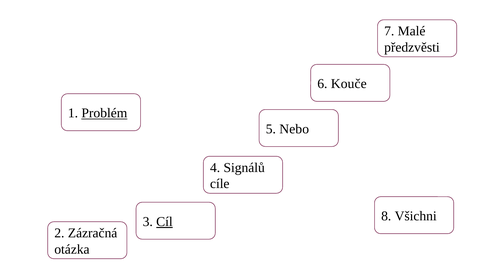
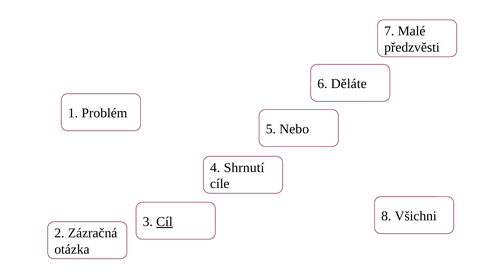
Kouče: Kouče -> Děláte (349, 84)
Problém underline: present -> none (104, 113)
Signálů: Signálů -> Shrnutí (244, 168)
